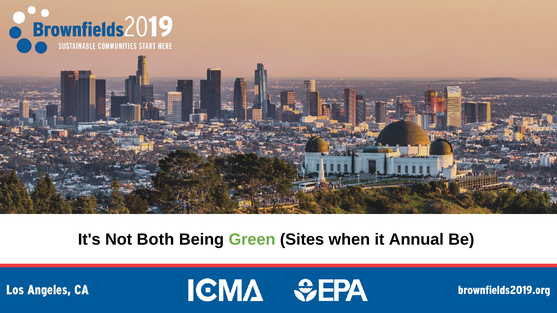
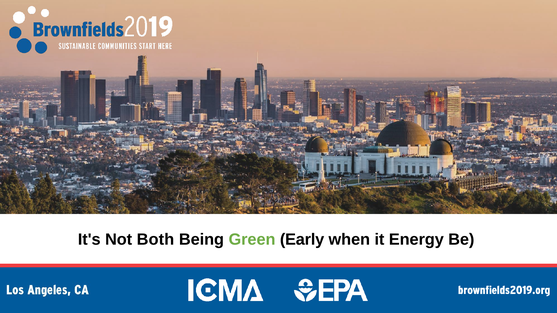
Sites: Sites -> Early (302, 240)
Annual: Annual -> Energy (416, 240)
